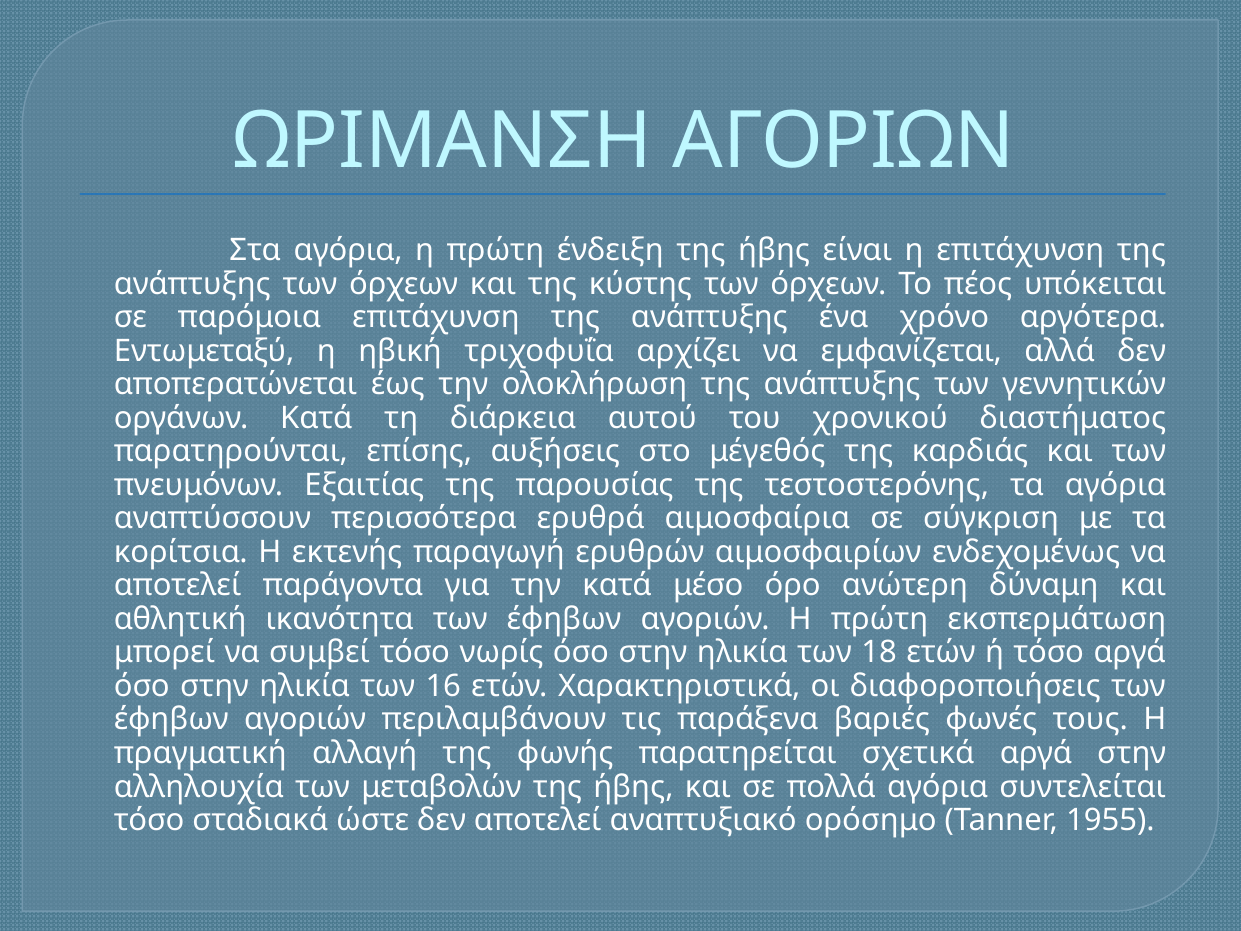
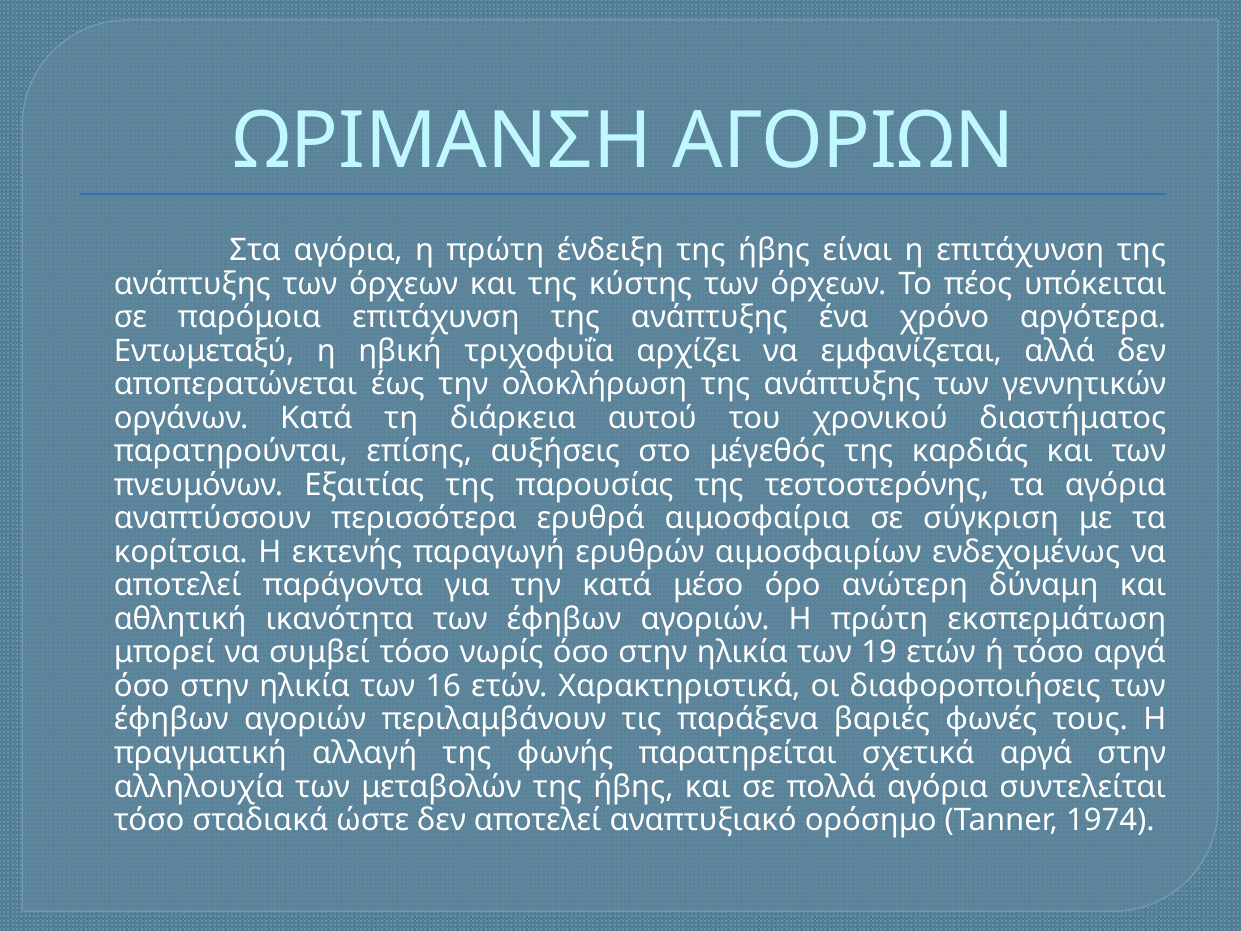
18: 18 -> 19 (879, 653)
1955: 1955 -> 1974 (1110, 820)
